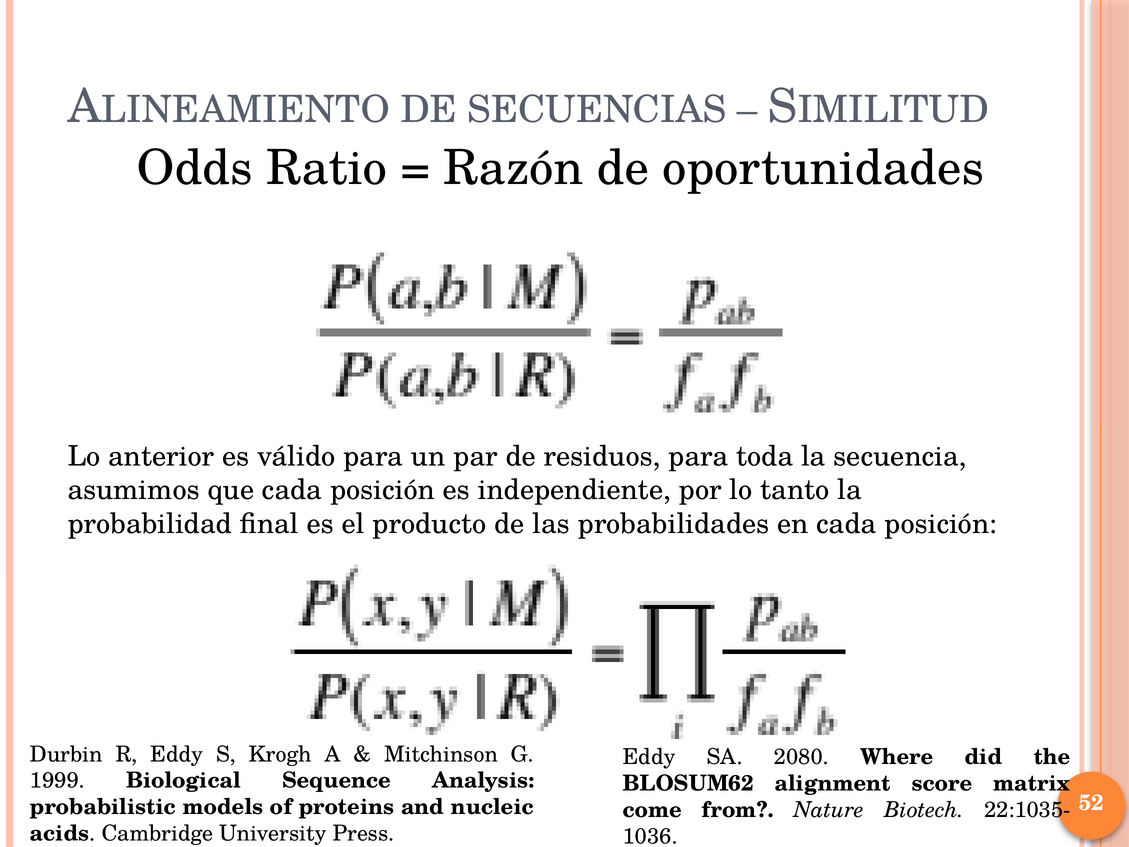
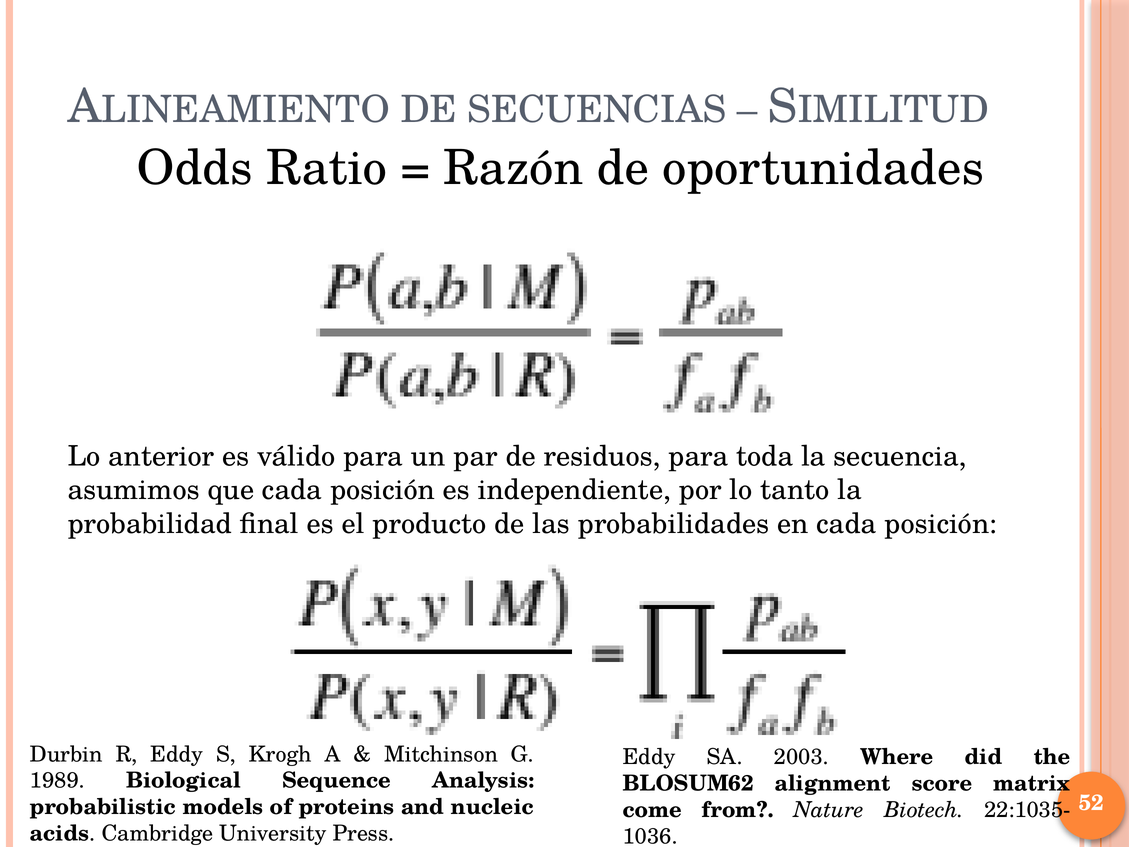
2080: 2080 -> 2003 (801, 757)
1999: 1999 -> 1989 (57, 780)
